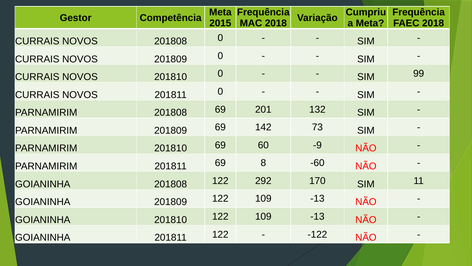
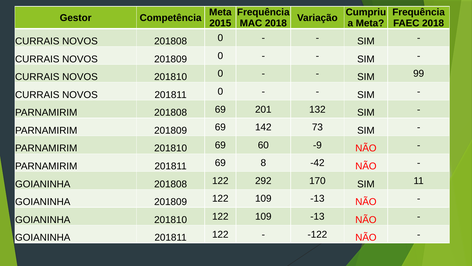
-60: -60 -> -42 (317, 163)
